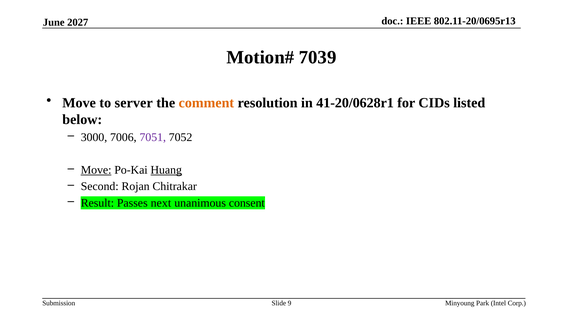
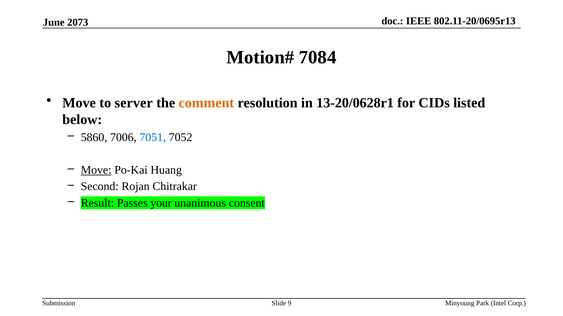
2027: 2027 -> 2073 (78, 23)
7039: 7039 -> 7084 (318, 58)
41-20/0628r1: 41-20/0628r1 -> 13-20/0628r1 (355, 103)
3000: 3000 -> 5860 (94, 138)
7051 colour: purple -> blue (153, 138)
Huang underline: present -> none (166, 170)
next: next -> your (161, 203)
